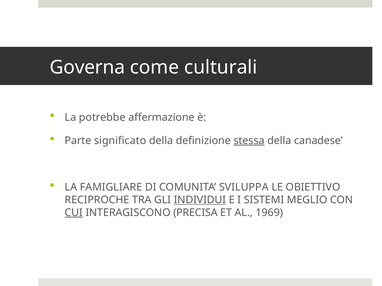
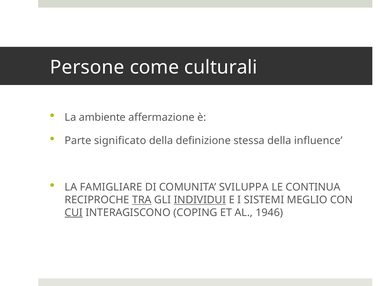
Governa: Governa -> Persone (87, 67)
potrebbe: potrebbe -> ambiente (102, 117)
stessa underline: present -> none (249, 141)
canadese: canadese -> influence (318, 141)
OBIETTIVO: OBIETTIVO -> CONTINUA (313, 188)
TRA underline: none -> present (142, 200)
PRECISA: PRECISA -> COPING (195, 213)
1969: 1969 -> 1946 (269, 213)
